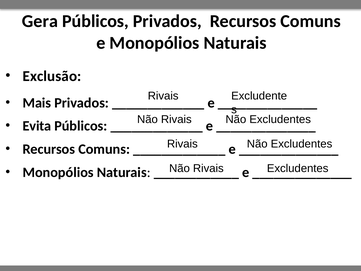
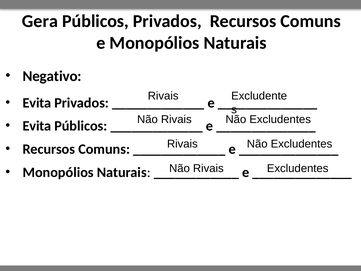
Exclusão: Exclusão -> Negativo (52, 76)
Mais: Mais -> Evita (37, 103)
